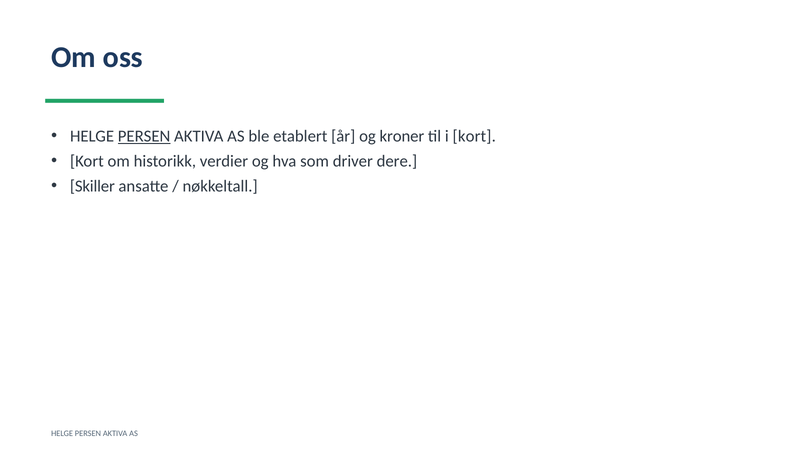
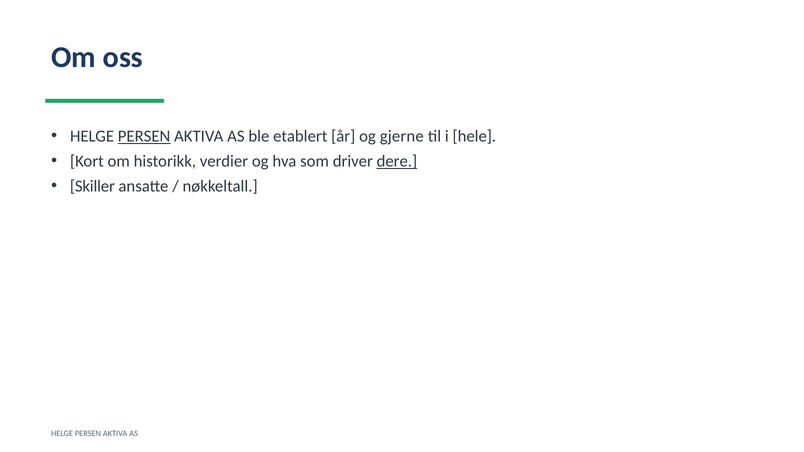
kroner: kroner -> gjerne (402, 136)
i kort: kort -> hele (474, 136)
dere underline: none -> present (397, 161)
